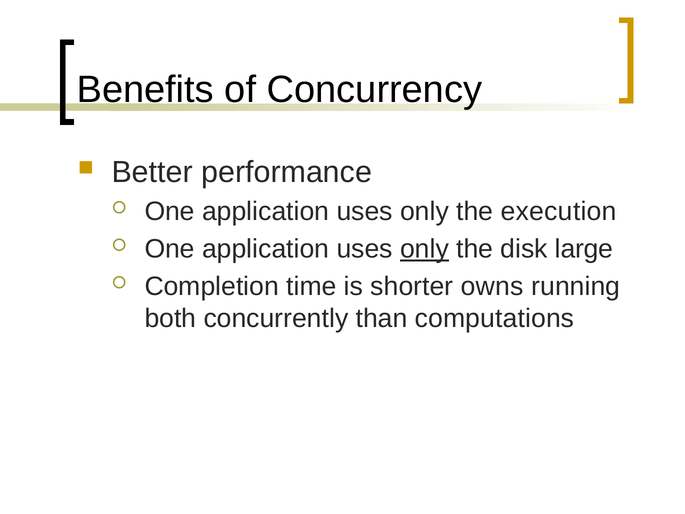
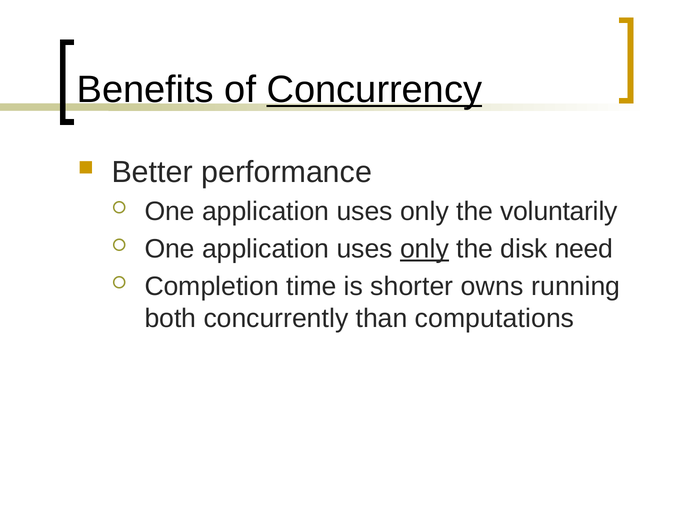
Concurrency underline: none -> present (374, 89)
execution: execution -> voluntarily (559, 212)
large: large -> need (584, 249)
